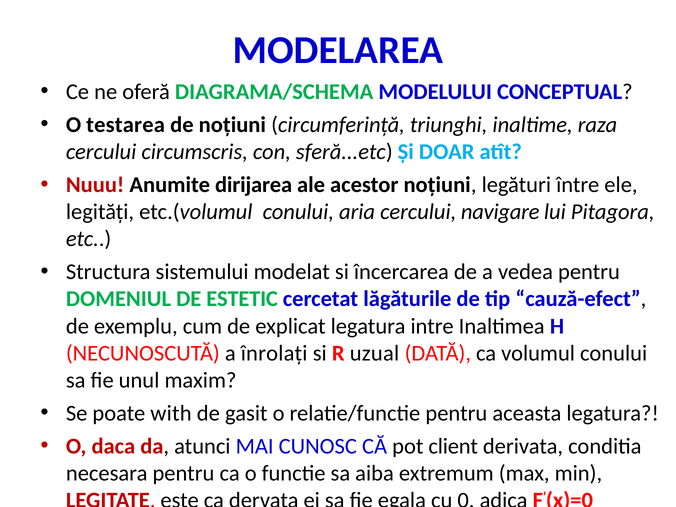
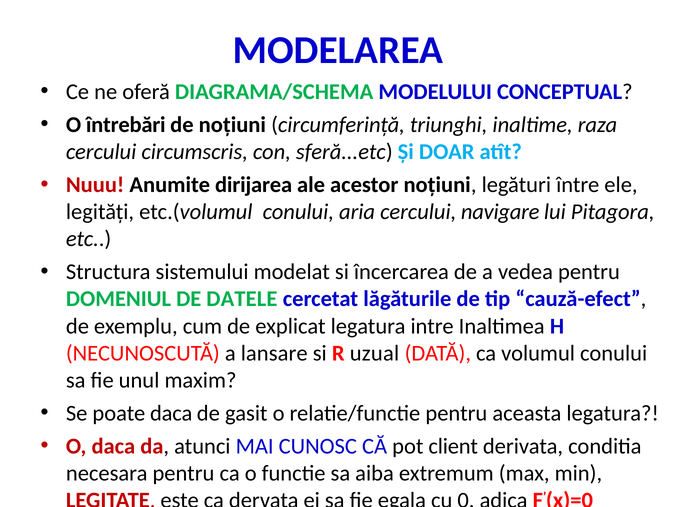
testarea: testarea -> întrebări (126, 125)
ESTETIC: ESTETIC -> DATELE (242, 299)
înrolați: înrolați -> lansare (274, 353)
poate with: with -> daca (171, 413)
